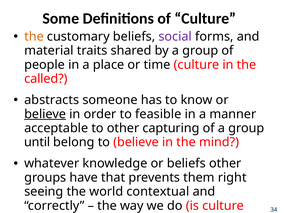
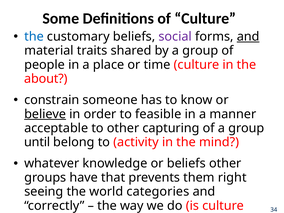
the colour: orange -> blue (34, 36)
and underline: none -> present (248, 36)
called: called -> about (46, 79)
abstracts: abstracts -> constrain (52, 100)
to believe: believe -> activity (136, 142)
contextual: contextual -> categories (158, 192)
